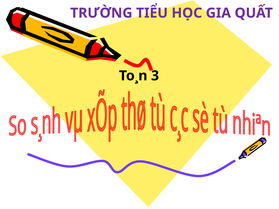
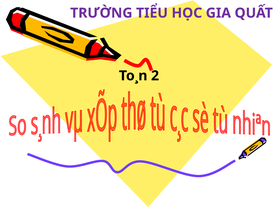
3: 3 -> 2 (155, 76)
